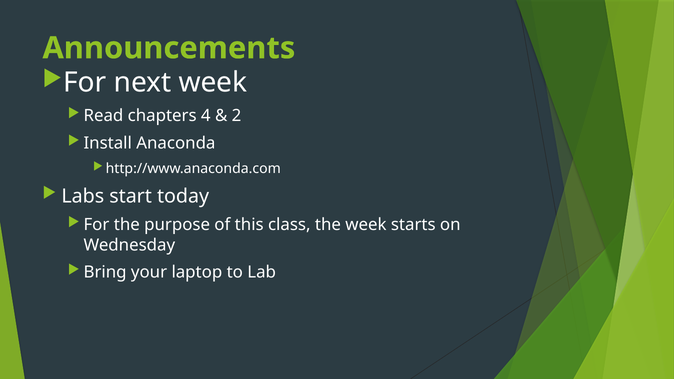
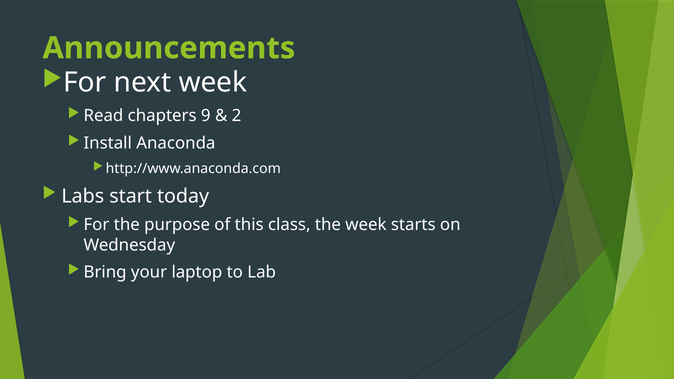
4: 4 -> 9 (206, 116)
